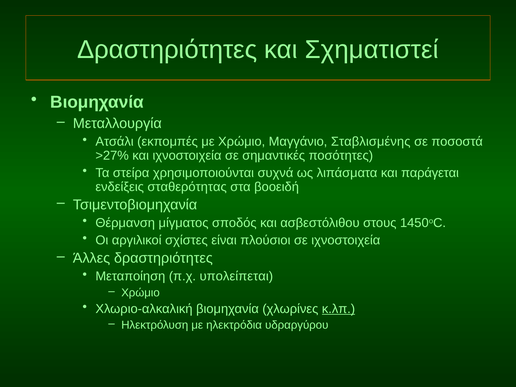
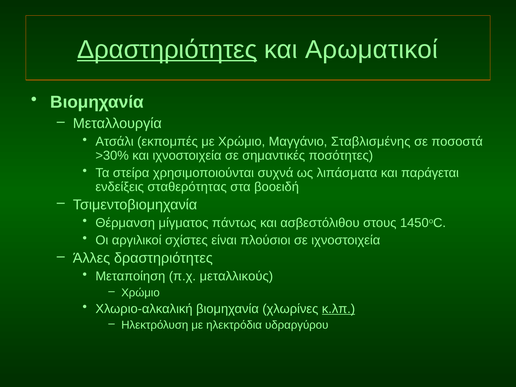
Δραστηριότητες underline: none -> present (167, 50)
Σχηματιστεί: Σχηματιστεί -> Αρωματικοί (371, 50)
>27%: >27% -> >30% (112, 156)
σποδός: σποδός -> πάντως (234, 223)
υπολείπεται: υπολείπεται -> μεταλλικούς (236, 276)
